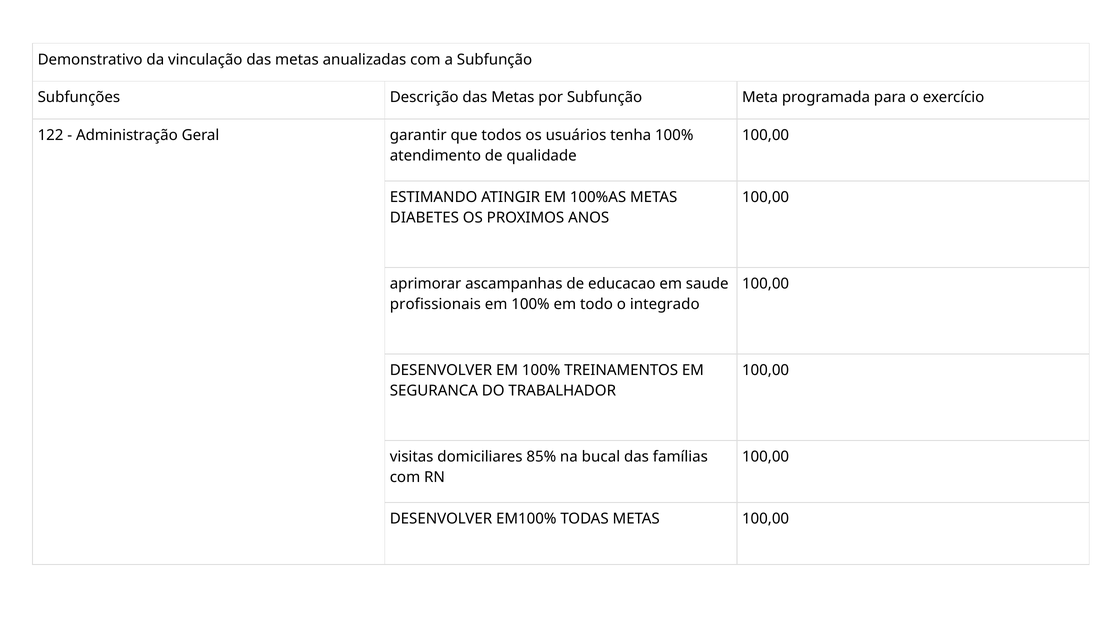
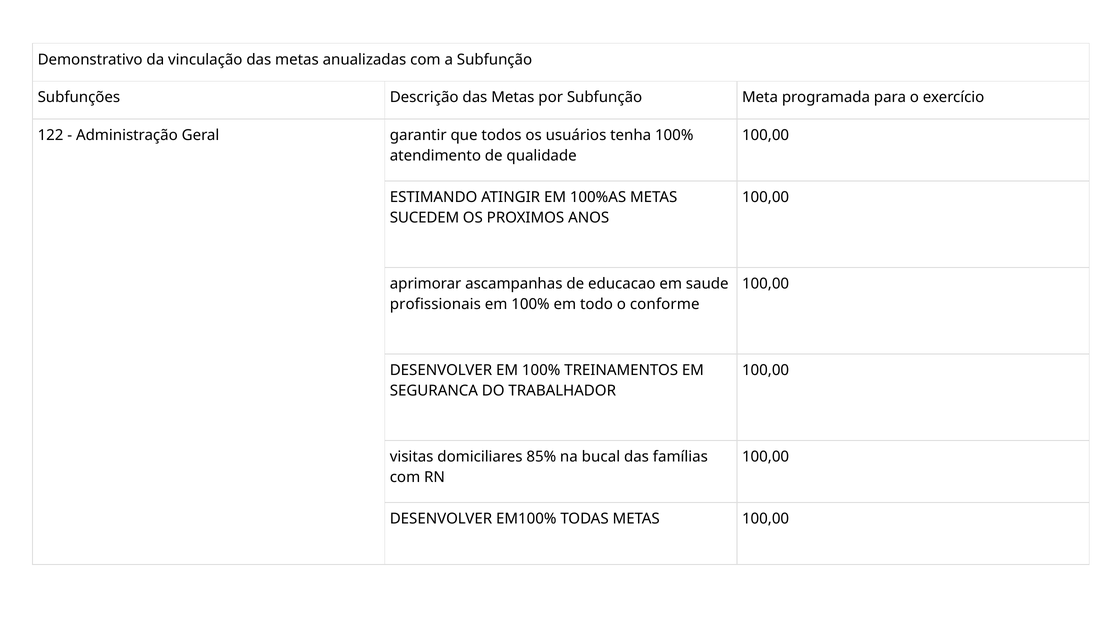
DIABETES: DIABETES -> SUCEDEM (425, 218)
integrado: integrado -> conforme (665, 304)
